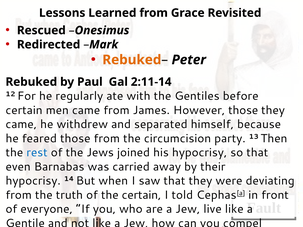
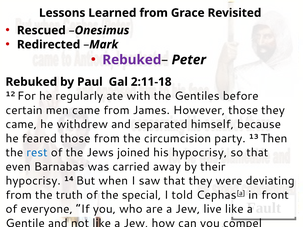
Rebuked colour: orange -> purple (132, 60)
2:11-14: 2:11-14 -> 2:11-18 (151, 82)
the certain: certain -> special (141, 195)
